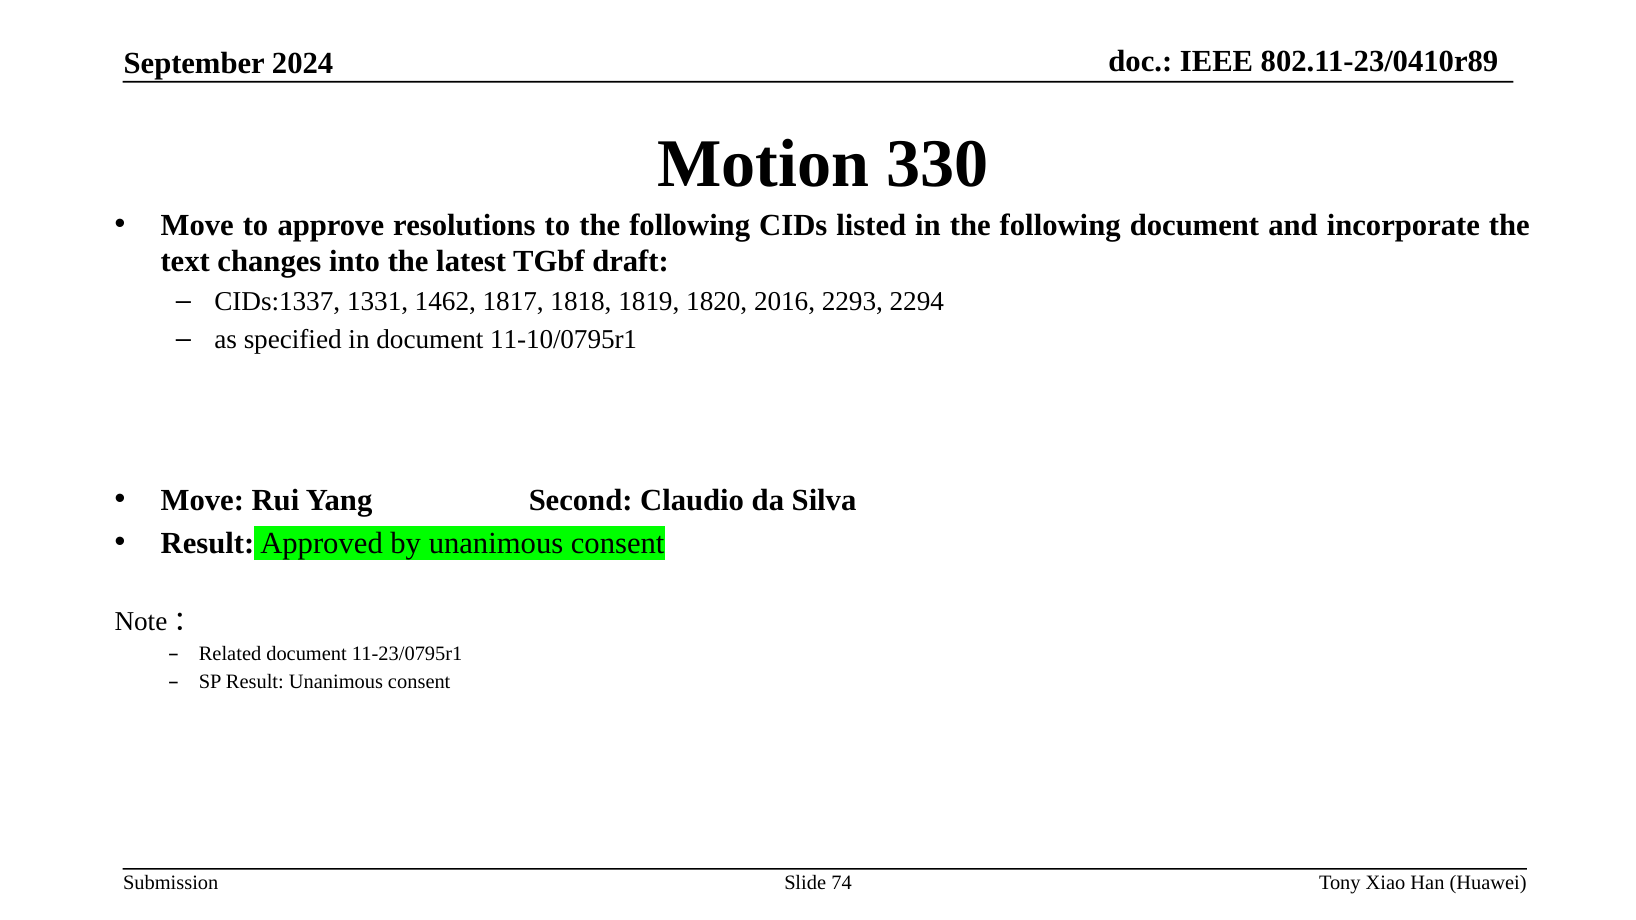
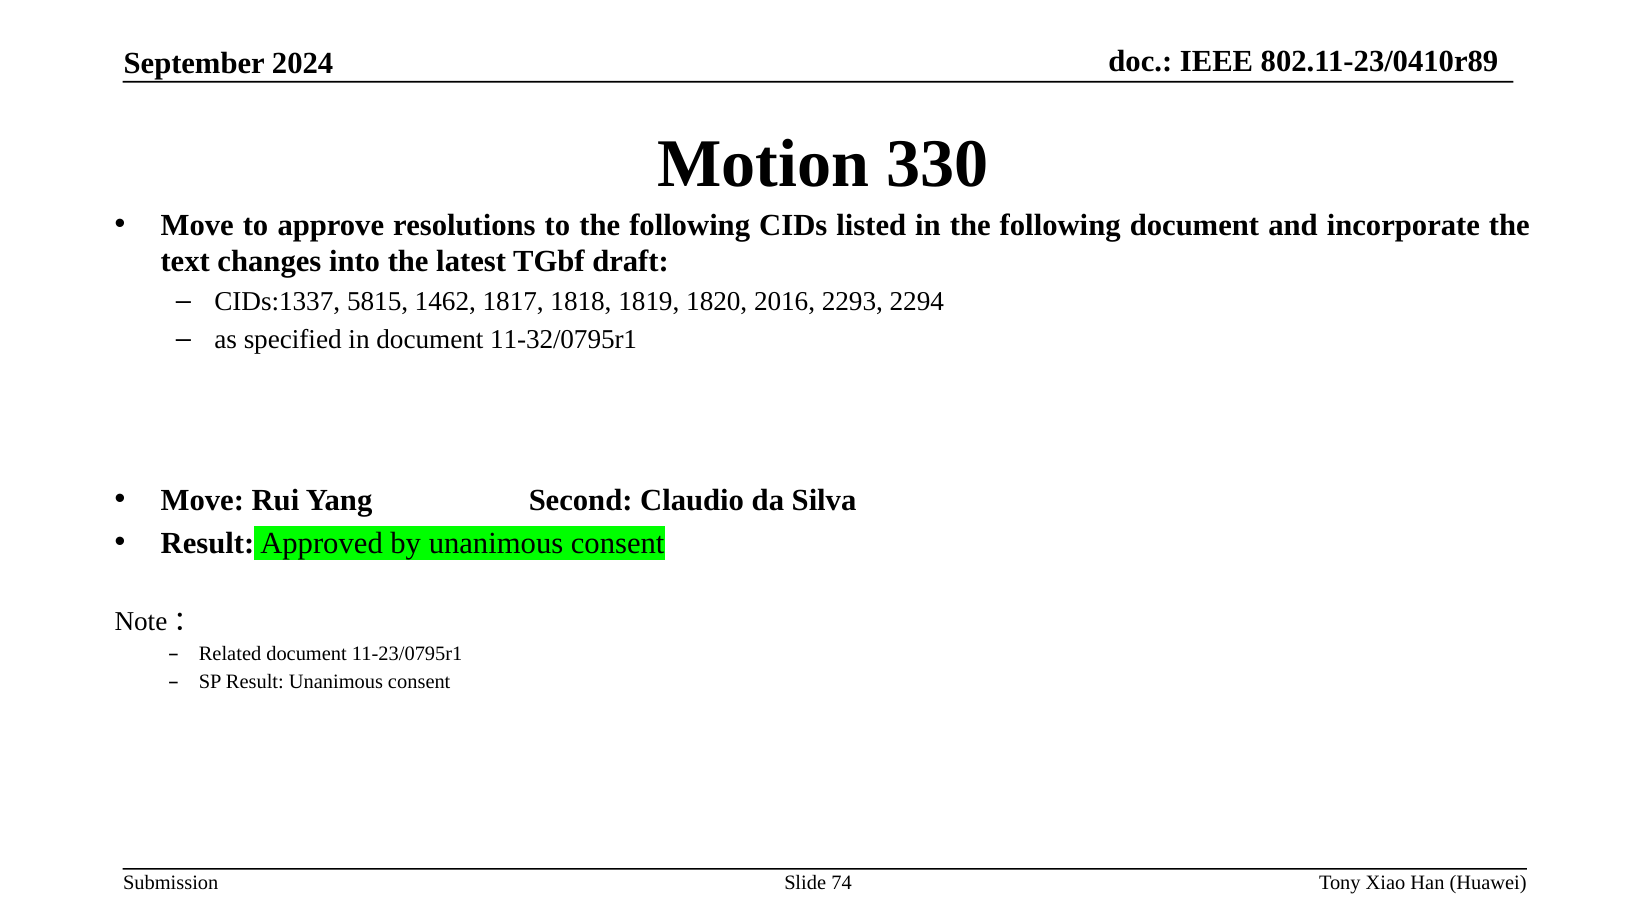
1331: 1331 -> 5815 (378, 302)
11-10/0795r1: 11-10/0795r1 -> 11-32/0795r1 (564, 340)
